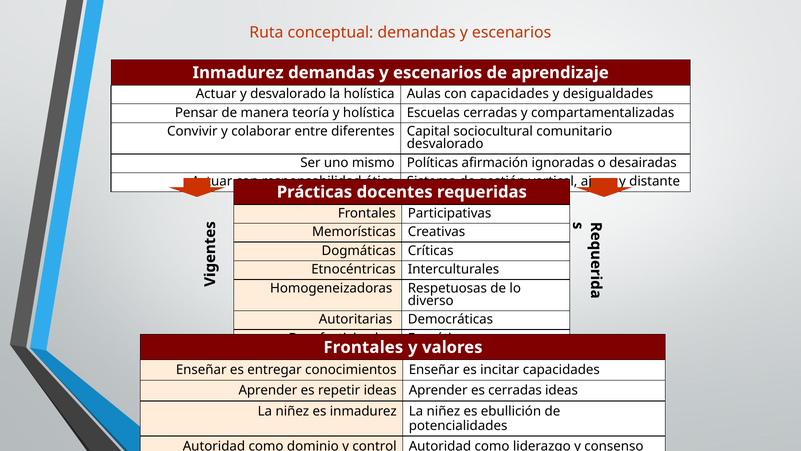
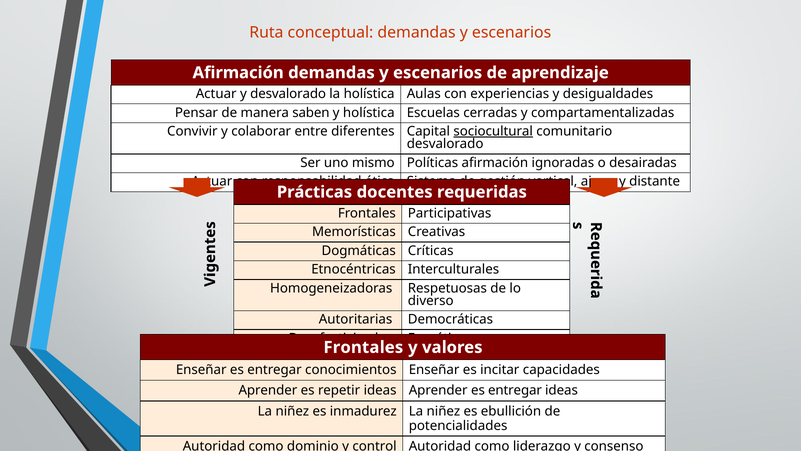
Inmadurez: Inmadurez -> Afirmación (238, 73)
con capacidades: capacidades -> experiencias (510, 94)
teoría: teoría -> saben (311, 113)
sociocultural underline: none -> present (493, 131)
Aprender es cerradas: cerradas -> entregar (515, 390)
